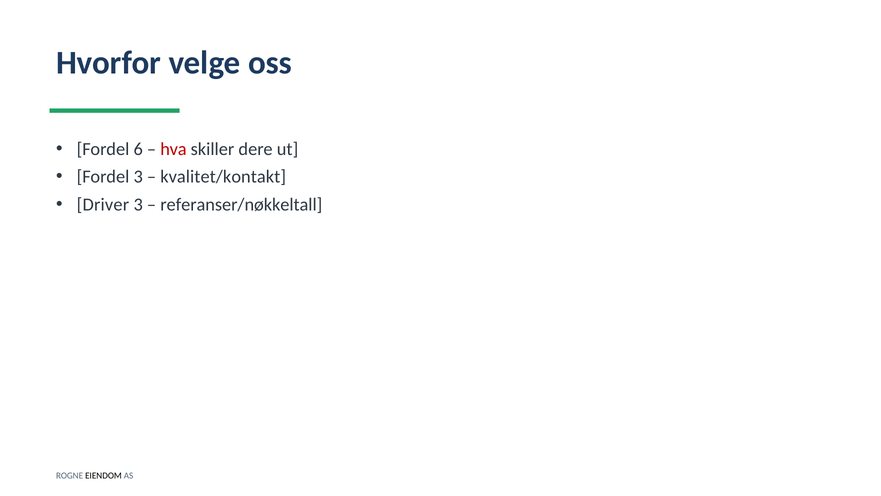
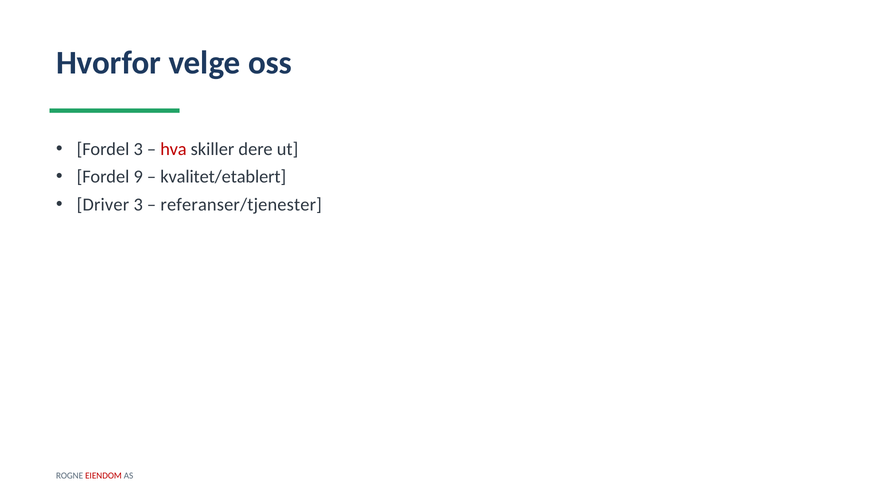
Fordel 6: 6 -> 3 (138, 149)
Fordel 3: 3 -> 9 (138, 177)
kvalitet/kontakt: kvalitet/kontakt -> kvalitet/etablert (223, 177)
referanser/nøkkeltall: referanser/nøkkeltall -> referanser/tjenester (241, 204)
EIENDOM colour: black -> red (103, 475)
